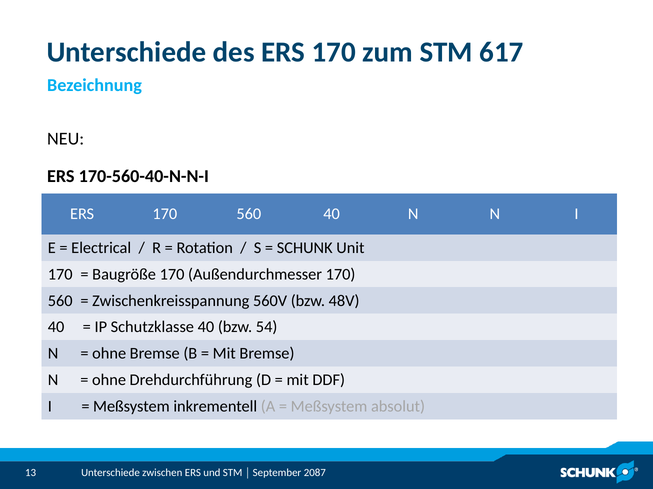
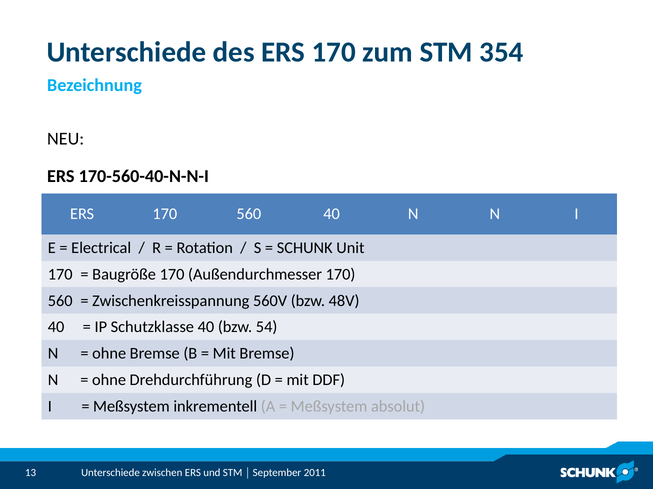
617: 617 -> 354 (501, 52)
2087: 2087 -> 2011 (315, 474)
